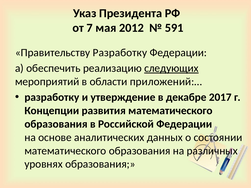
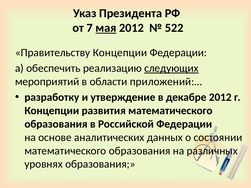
мая underline: none -> present (106, 28)
591: 591 -> 522 (174, 28)
Правительству Разработку: Разработку -> Концепции (120, 53)
декабре 2017: 2017 -> 2012 (220, 97)
